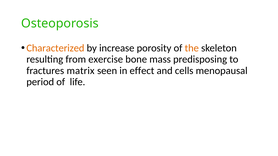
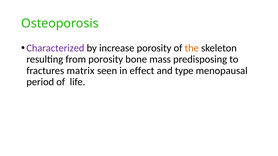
Characterized colour: orange -> purple (55, 48)
from exercise: exercise -> porosity (106, 59)
cells: cells -> type (184, 71)
